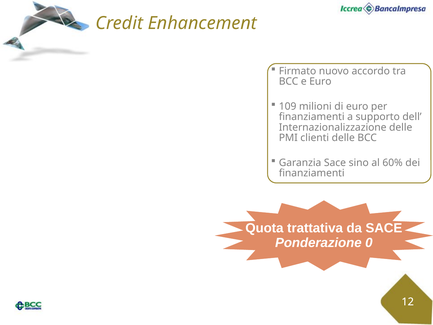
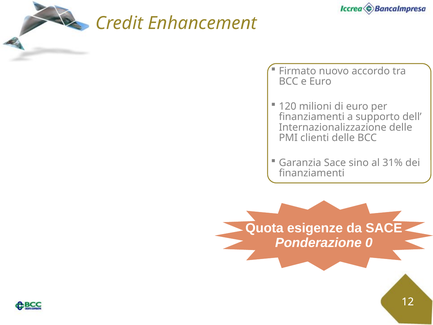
109: 109 -> 120 (288, 106)
60%: 60% -> 31% (393, 163)
trattativa: trattativa -> esigenze (315, 228)
